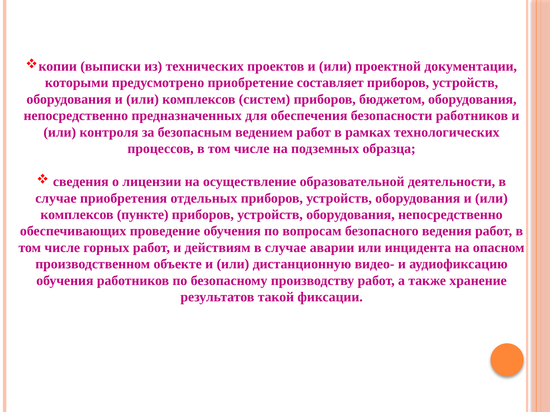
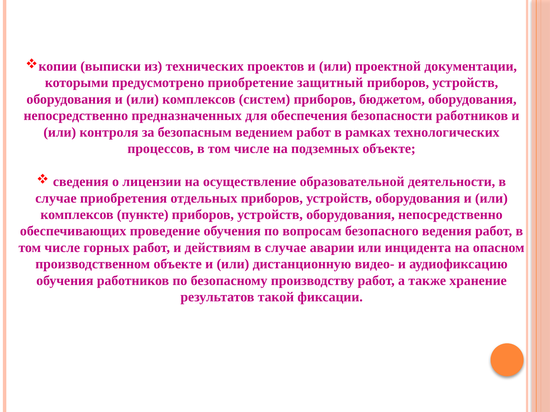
составляет: составляет -> защитный (330, 83)
подземных образца: образца -> объекте (389, 149)
